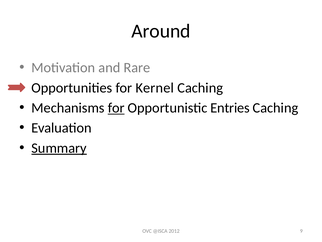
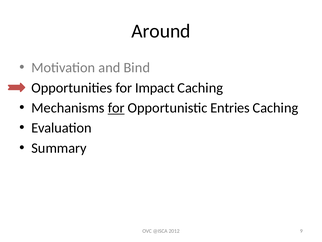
Rare: Rare -> Bind (137, 68)
Kernel: Kernel -> Impact (155, 88)
Summary underline: present -> none (59, 148)
